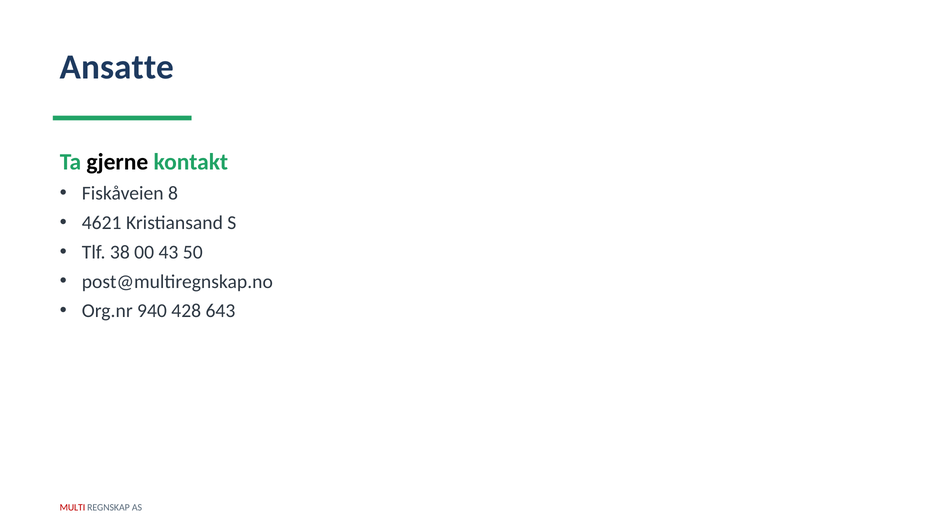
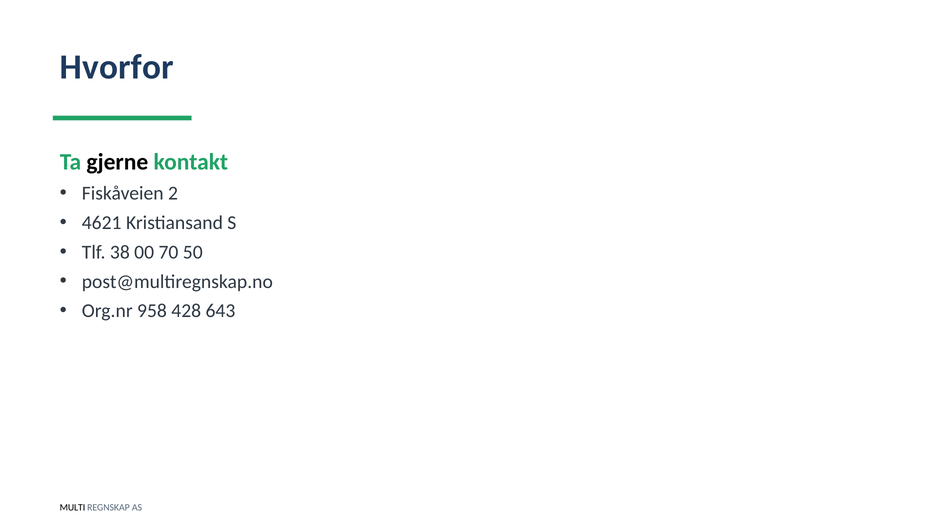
Ansatte: Ansatte -> Hvorfor (117, 67)
8: 8 -> 2 (173, 193)
43: 43 -> 70 (168, 252)
940: 940 -> 958 (152, 311)
MULTI colour: red -> black (72, 507)
